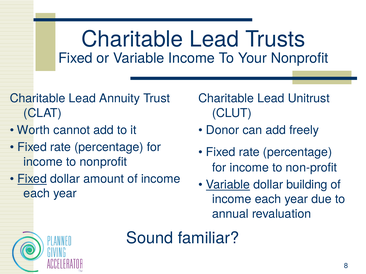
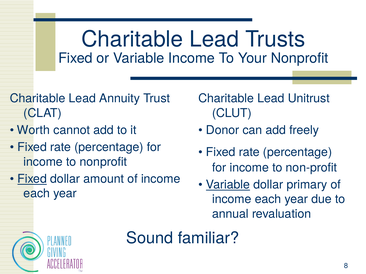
building: building -> primary (307, 185)
